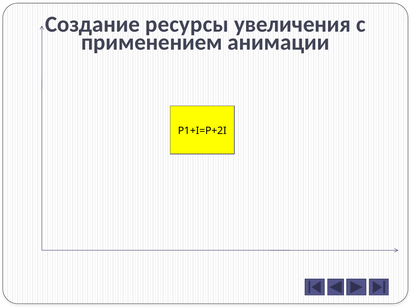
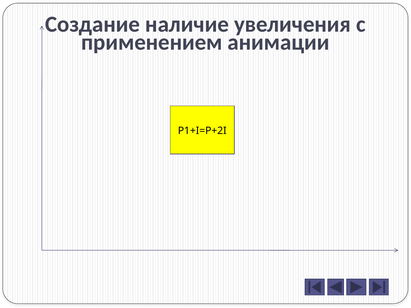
ресурсы: ресурсы -> наличие (187, 24)
